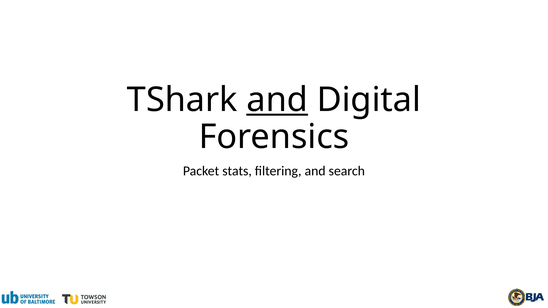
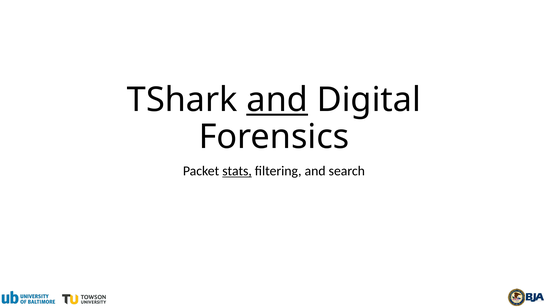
stats underline: none -> present (237, 171)
